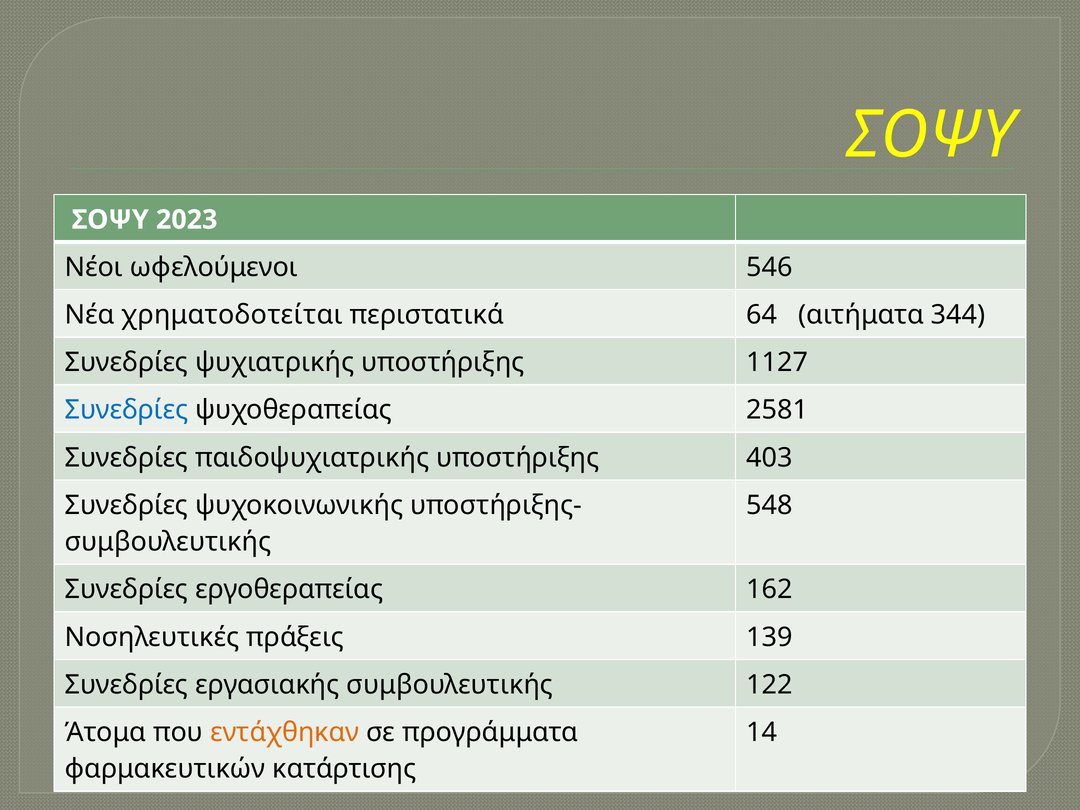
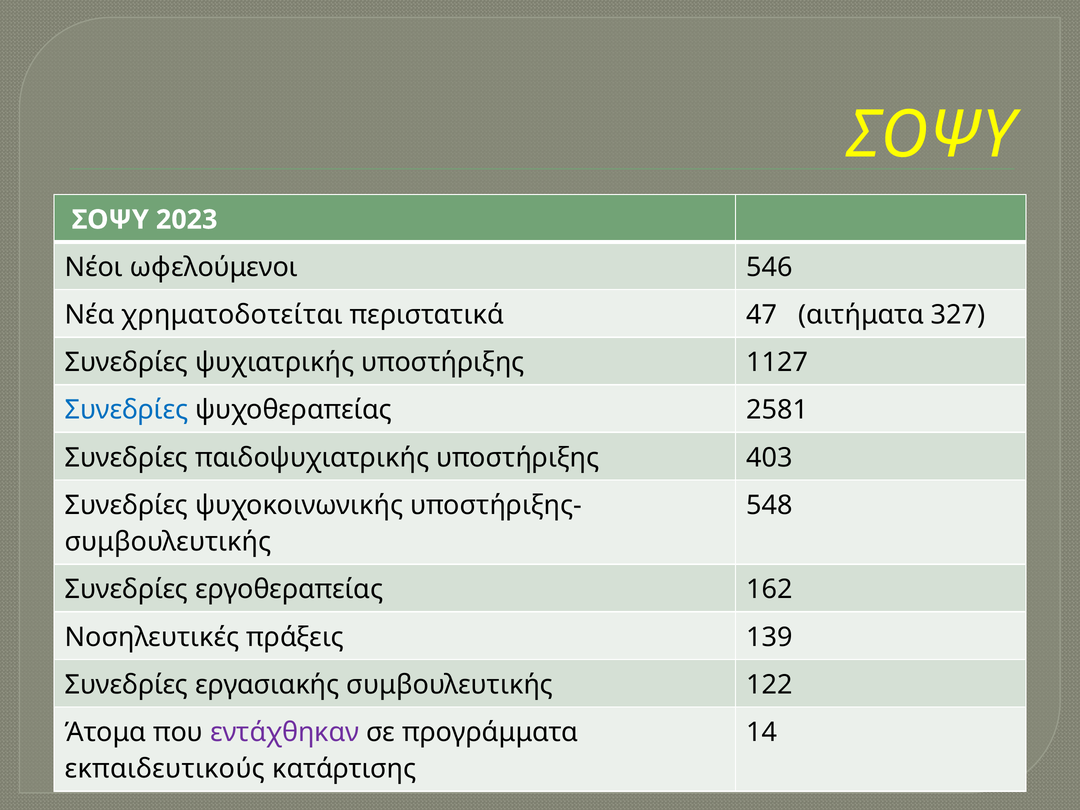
64: 64 -> 47 (762, 315)
344: 344 -> 327 (958, 315)
εντάχθηκαν colour: orange -> purple (285, 732)
φαρμακευτικών: φαρμακευτικών -> εκπαιδευτικούς (165, 769)
